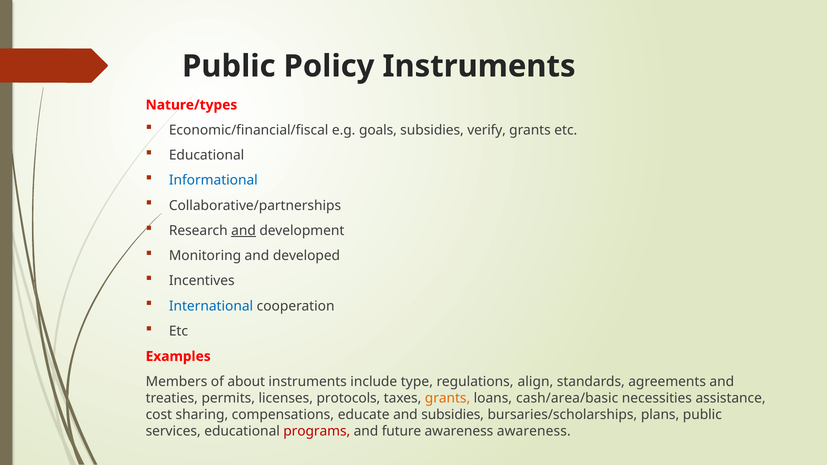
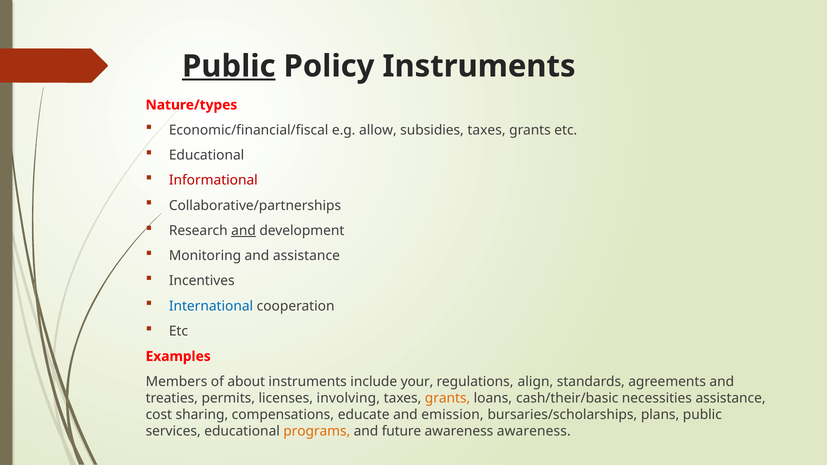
Public underline: none -> present (229, 66)
goals: goals -> allow (378, 130)
subsidies verify: verify -> taxes (487, 130)
Informational colour: blue -> red (213, 180)
and developed: developed -> assistance (306, 256)
type: type -> your (417, 382)
protocols: protocols -> involving (348, 398)
cash/area/basic: cash/area/basic -> cash/their/basic (567, 398)
and subsidies: subsidies -> emission (453, 415)
programs colour: red -> orange (317, 431)
